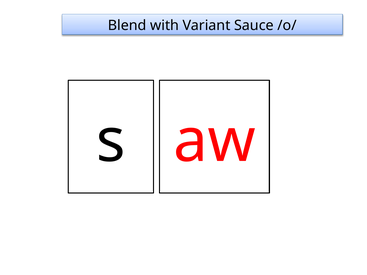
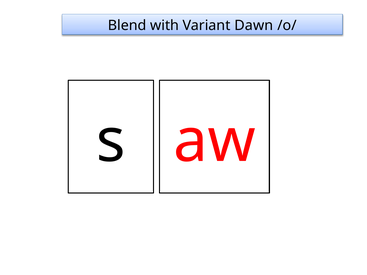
Sauce: Sauce -> Dawn (254, 25)
